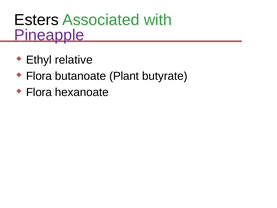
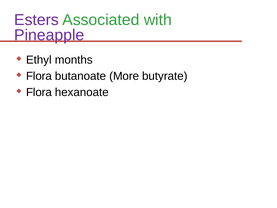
Esters colour: black -> purple (36, 20)
relative: relative -> months (74, 60)
Plant: Plant -> More (124, 76)
